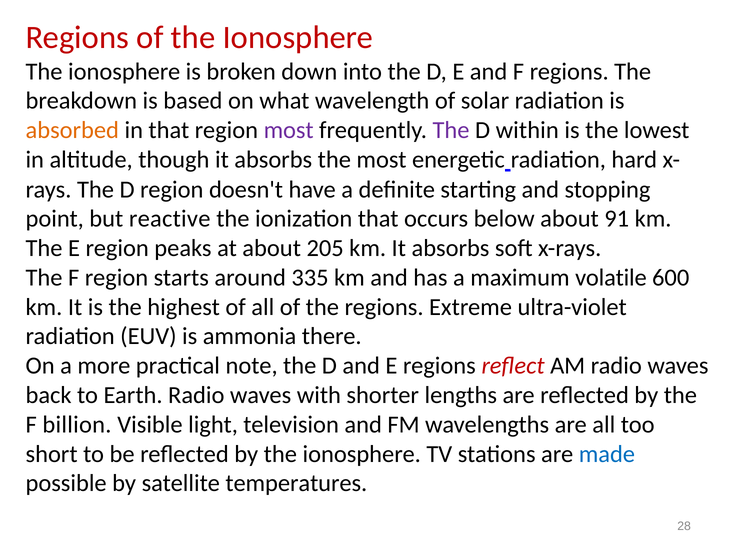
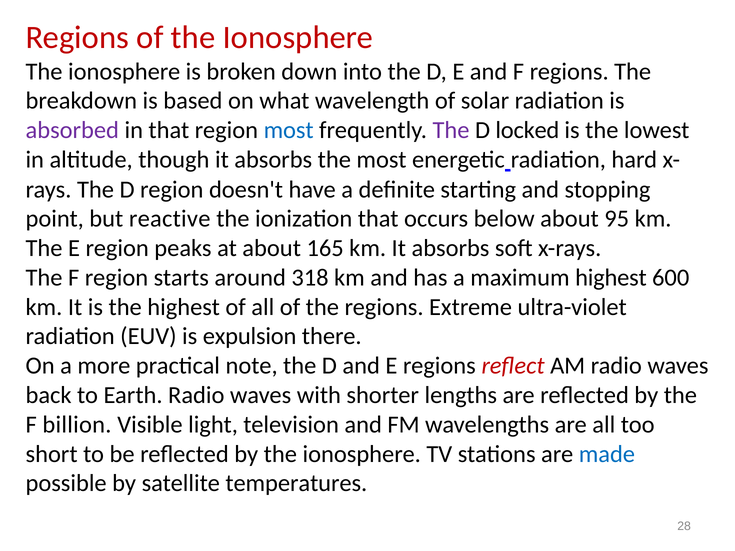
absorbed colour: orange -> purple (72, 130)
most colour: purple -> blue (289, 130)
within: within -> locked (527, 130)
91: 91 -> 95 (617, 219)
205: 205 -> 165 (325, 248)
335: 335 -> 318 (310, 278)
maximum volatile: volatile -> highest (611, 278)
ammonia: ammonia -> expulsion (250, 337)
